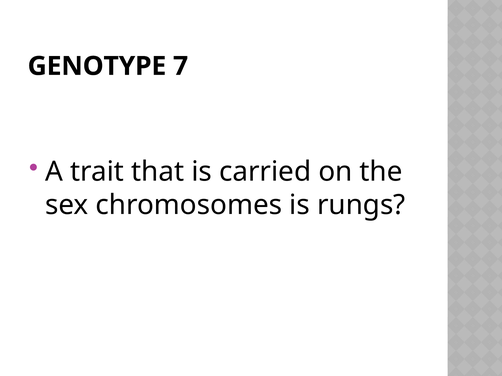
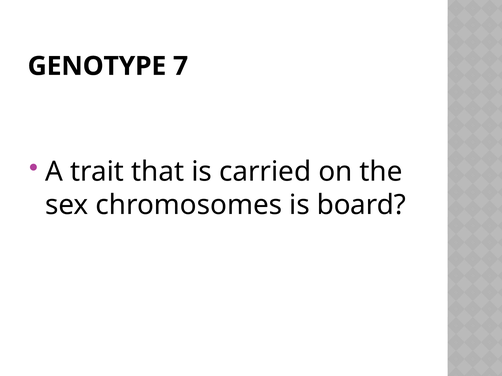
rungs: rungs -> board (361, 205)
